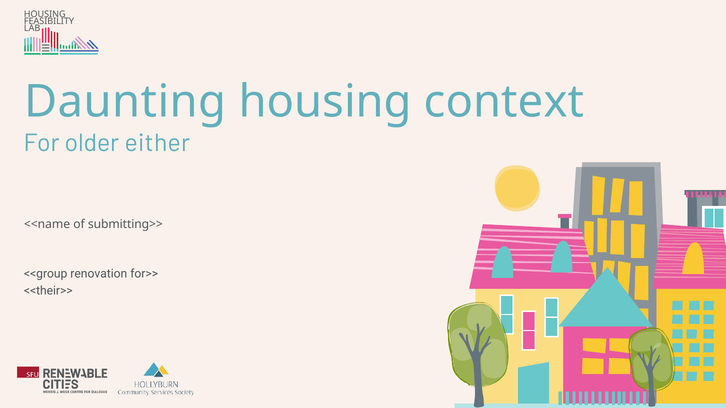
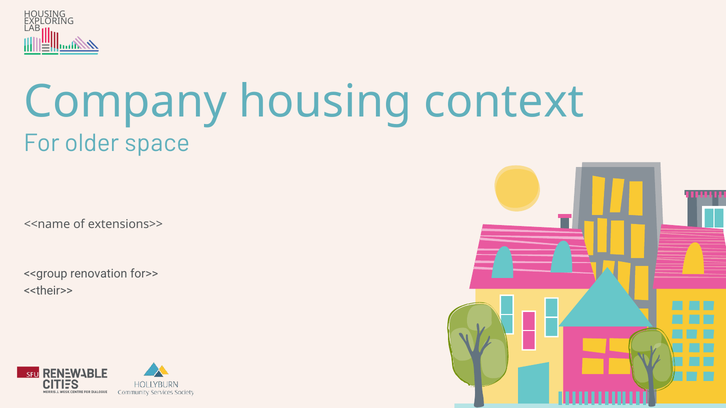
FEASIBILITY: FEASIBILITY -> EXPLORING (49, 21)
Daunting: Daunting -> Company (125, 102)
either: either -> space (157, 143)
submitting>>: submitting>> -> extensions>> (125, 225)
